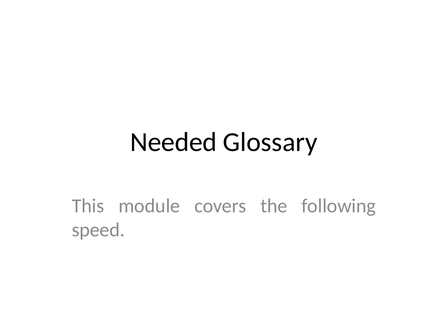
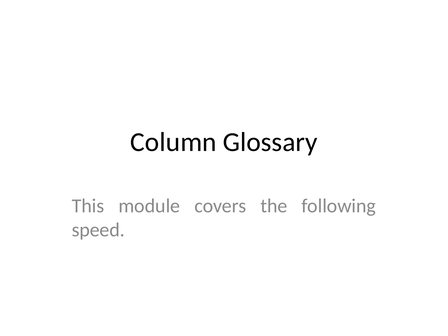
Needed: Needed -> Column (173, 142)
